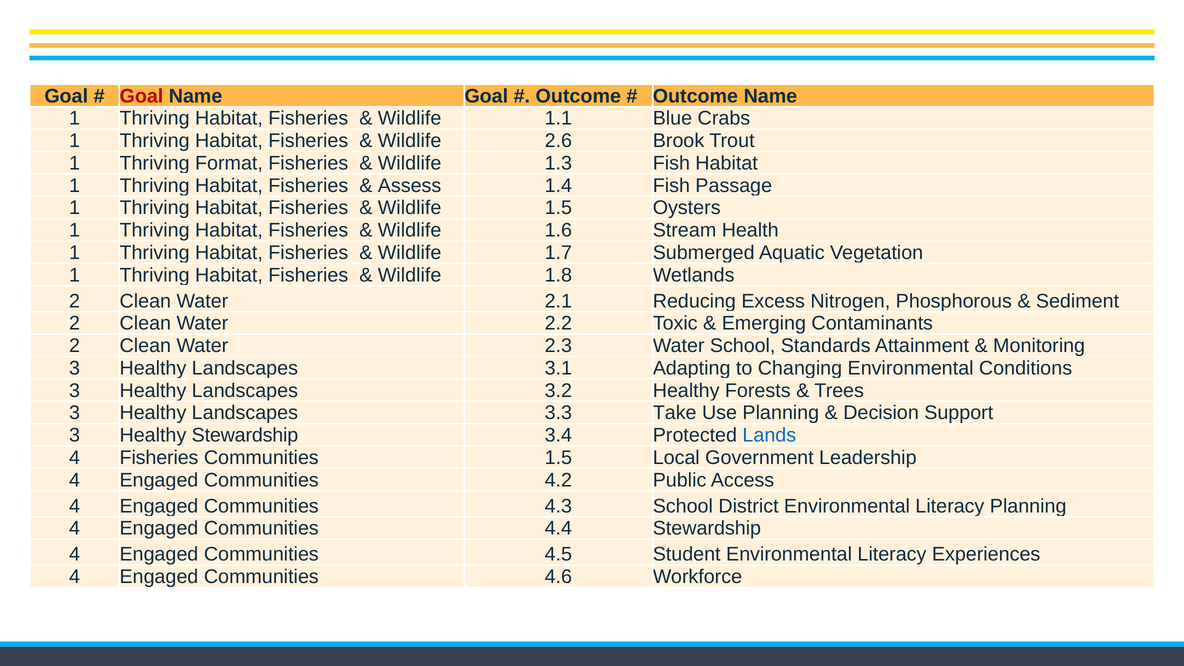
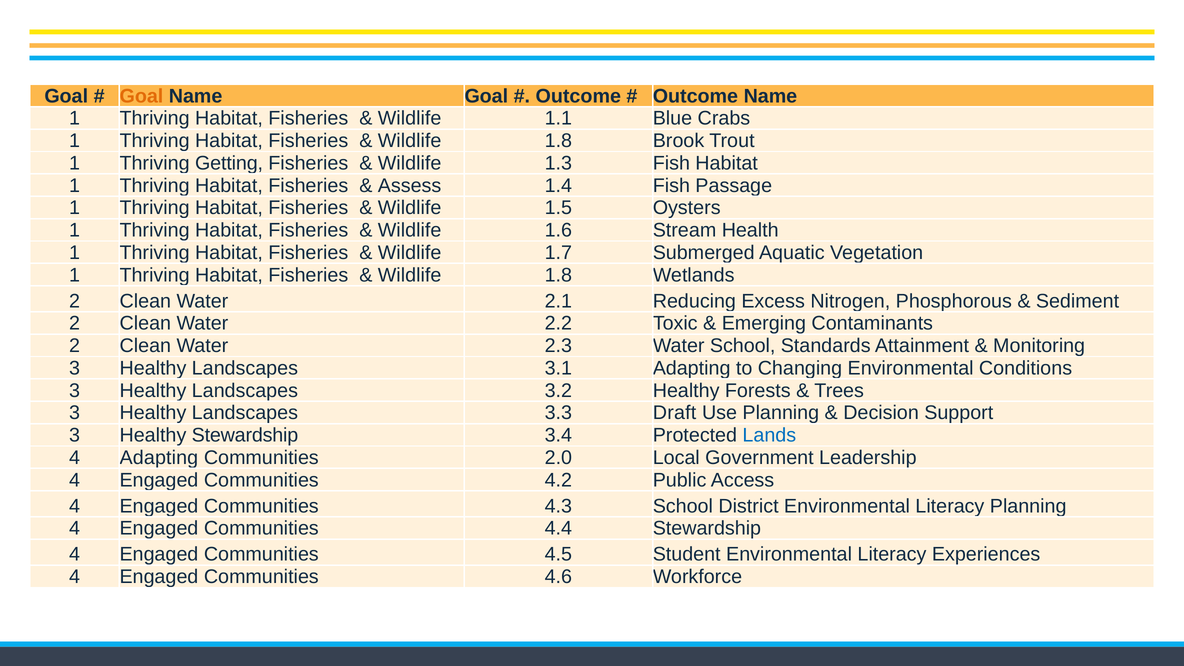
Goal colour: red -> orange (141, 96)
2.6: 2.6 -> 1.8 (558, 141)
Format: Format -> Getting (229, 163)
Take: Take -> Draft (675, 413)
4 Fisheries: Fisheries -> Adapting (159, 458)
Communities 1.5: 1.5 -> 2.0 (558, 458)
